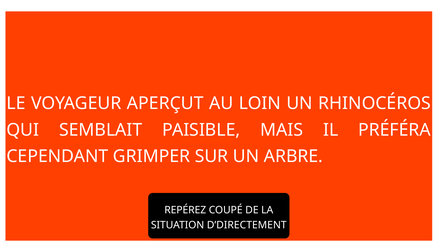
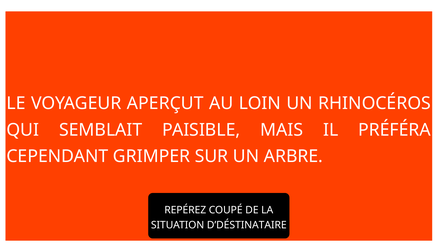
D’DIRECTEMENT: D’DIRECTEMENT -> D’DÉSTINATAIRE (247, 225)
